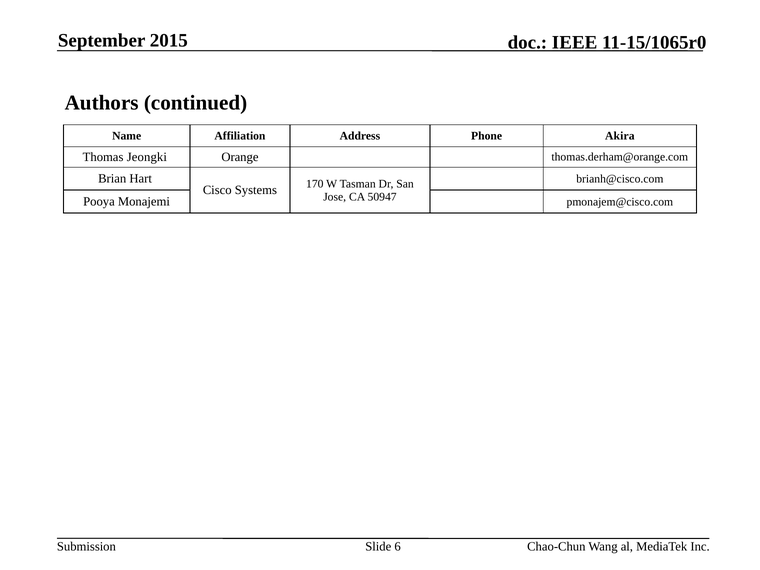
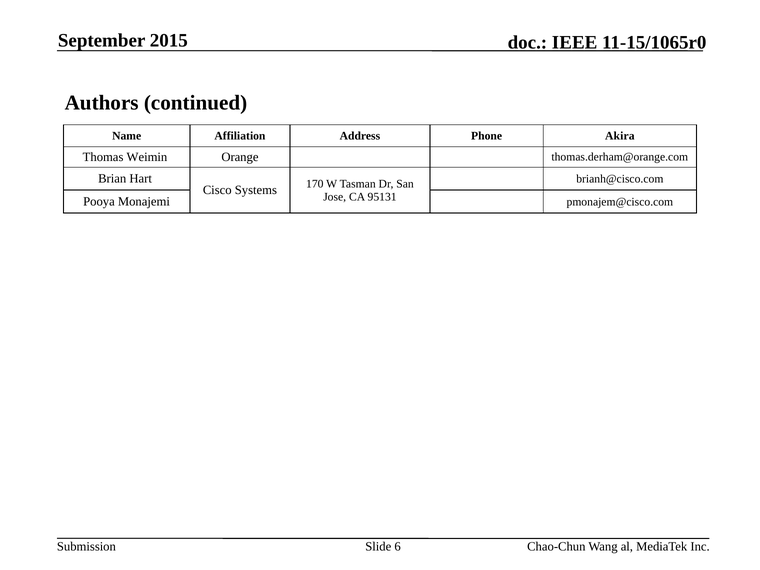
Jeongki: Jeongki -> Weimin (147, 157)
50947: 50947 -> 95131 (382, 197)
